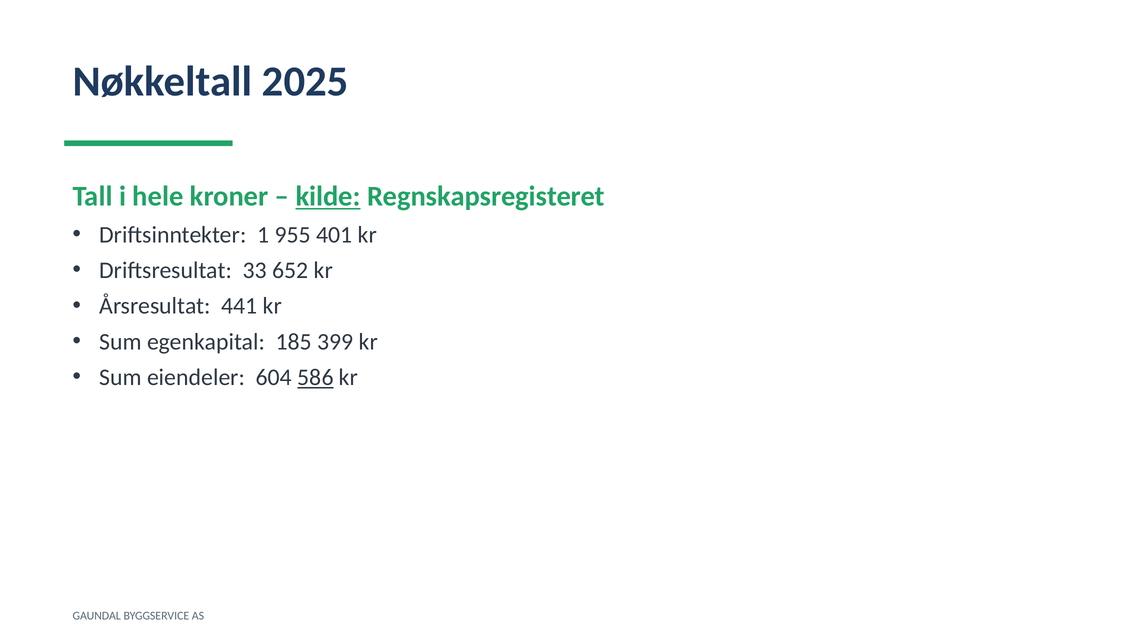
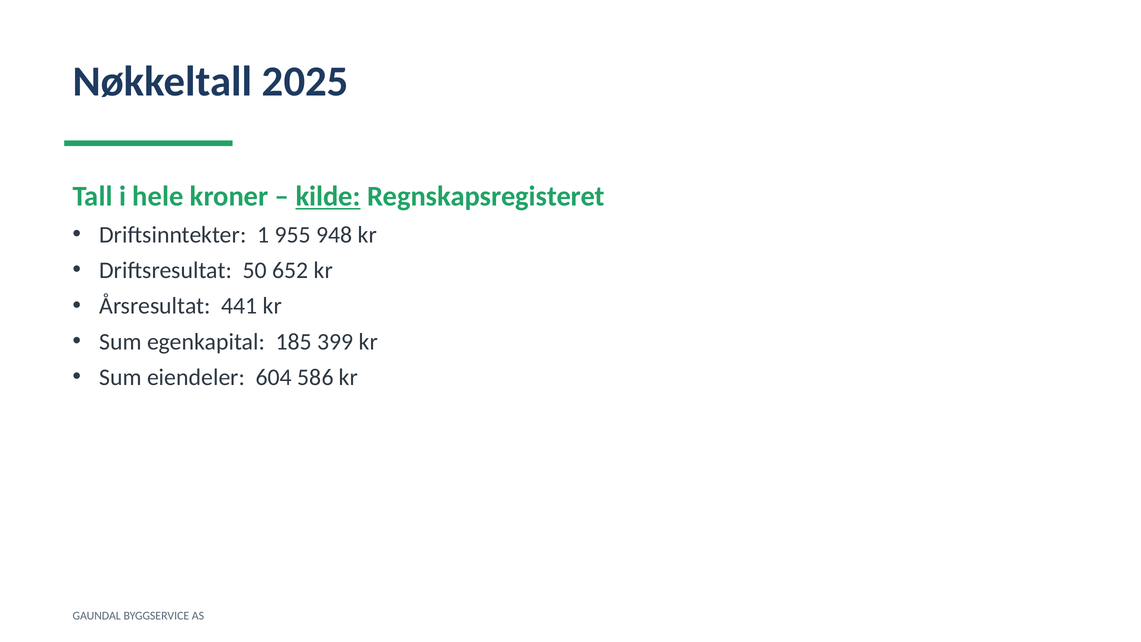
401: 401 -> 948 (334, 235)
33: 33 -> 50 (255, 270)
586 underline: present -> none (315, 377)
